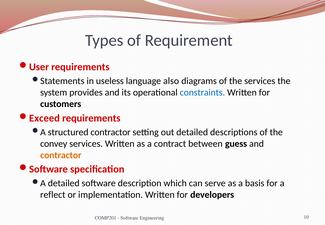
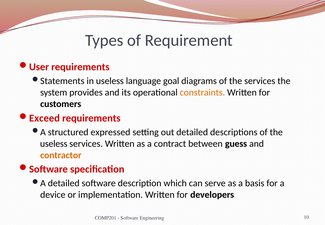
also: also -> goal (171, 81)
constraints colour: blue -> orange (202, 92)
structured contractor: contractor -> expressed (110, 132)
convey: convey -> useless (54, 144)
reflect: reflect -> device (53, 195)
